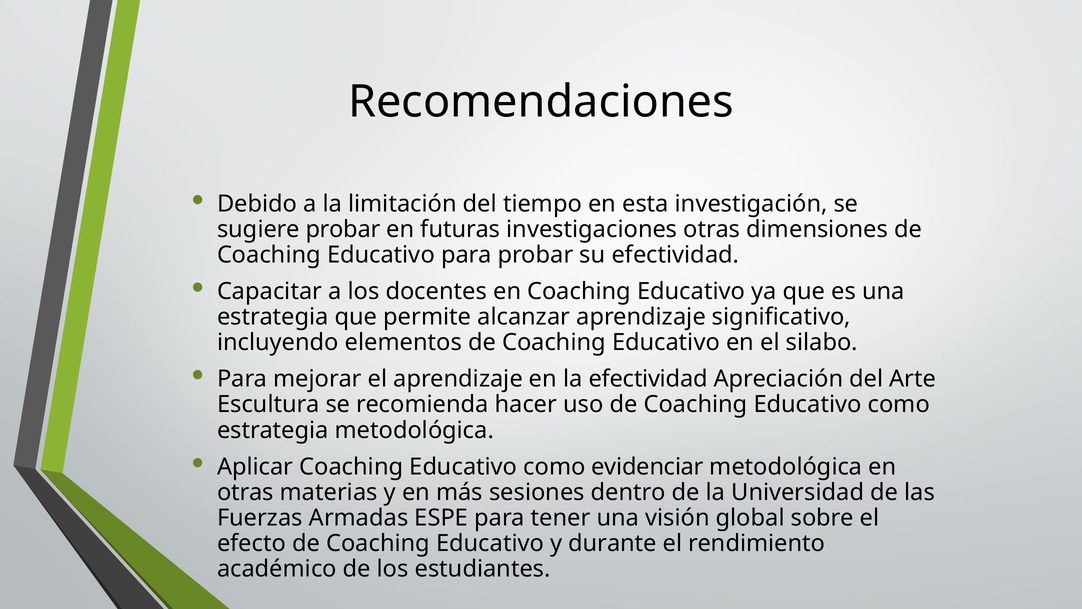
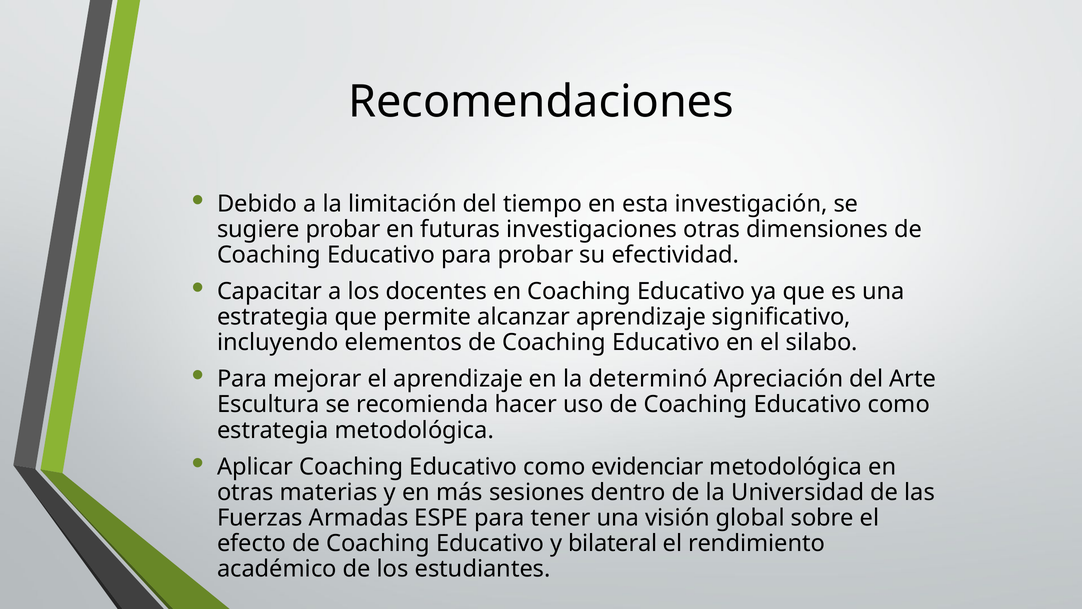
la efectividad: efectividad -> determinó (648, 379)
durante: durante -> bilateral (613, 543)
